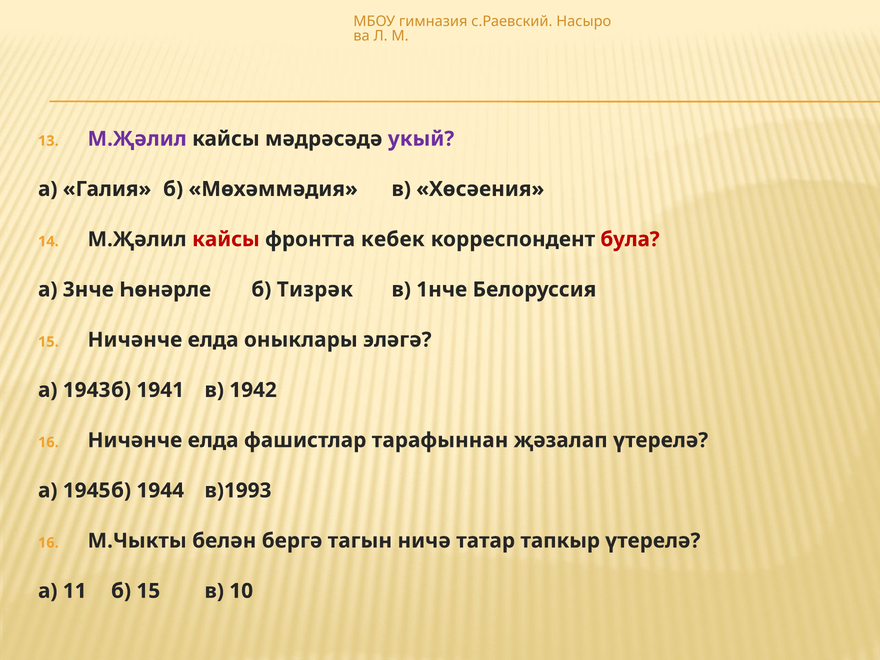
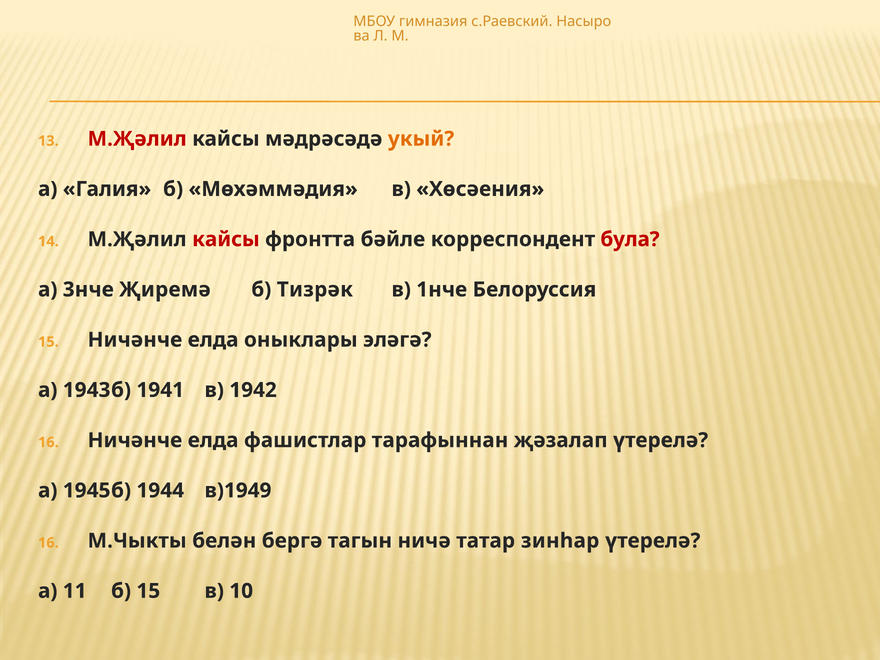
М.Җәлил colour: purple -> red (137, 139)
укый colour: purple -> orange (421, 139)
кебек: кебек -> бәйле (393, 239)
Һөнәрле: Һөнәрле -> Җиремә (165, 290)
в)1993: в)1993 -> в)1949 (238, 491)
тапкыр: тапкыр -> зинһар (560, 541)
